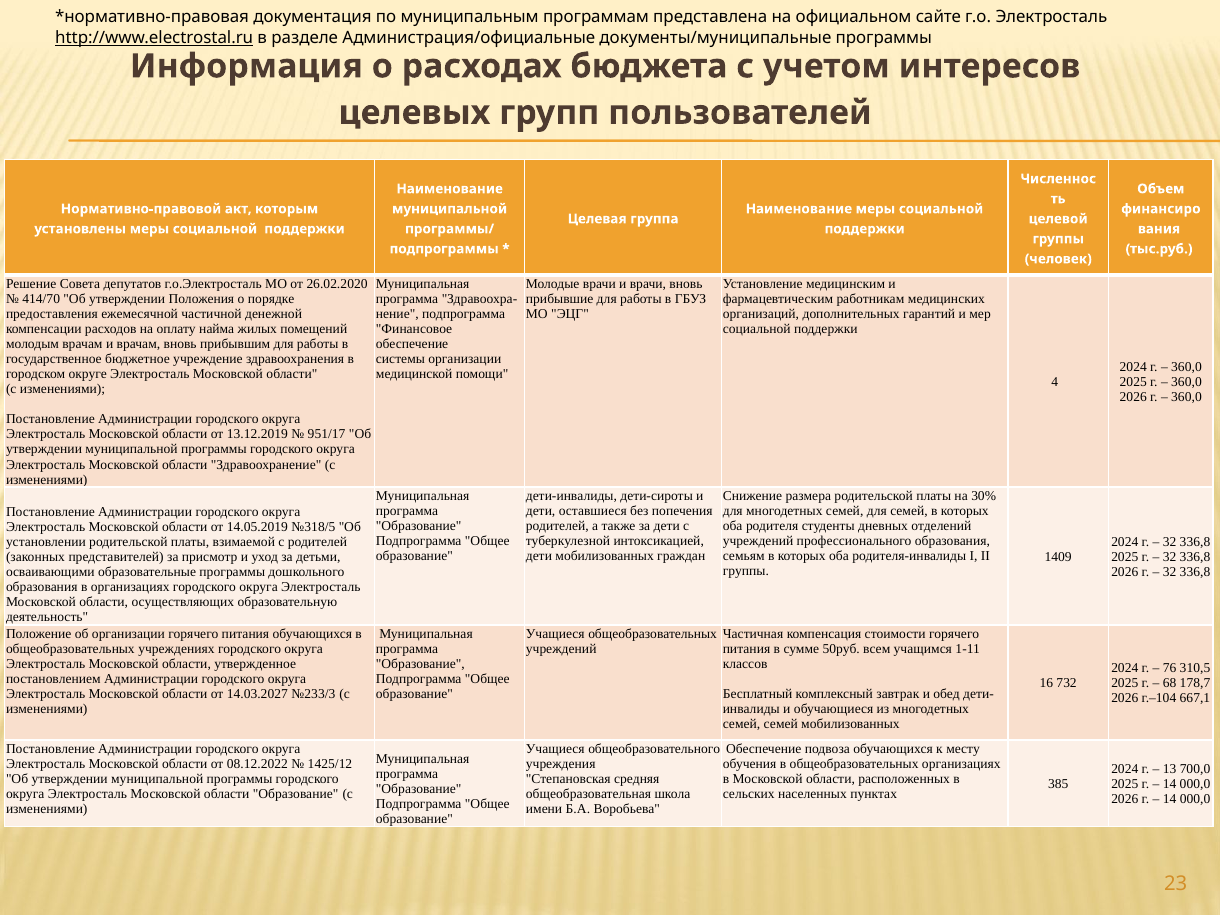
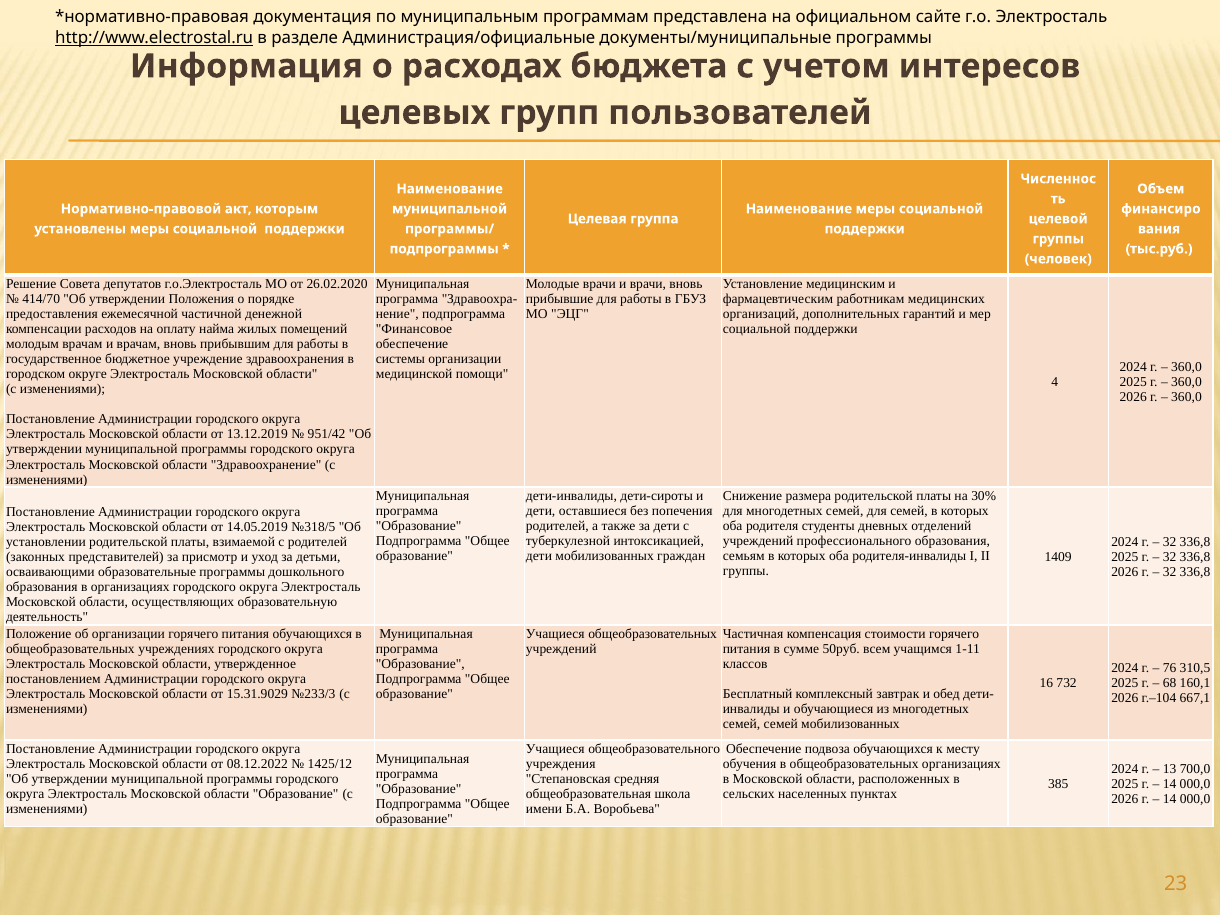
951/17: 951/17 -> 951/42 (327, 434)
178,7: 178,7 -> 160,1 (1195, 683)
14.03.2027: 14.03.2027 -> 15.31.9029 (257, 694)
